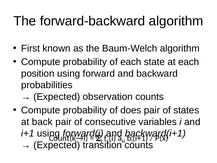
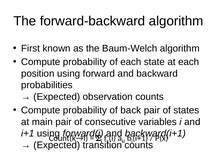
does: does -> back (131, 110)
back: back -> main (42, 122)
